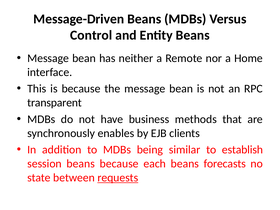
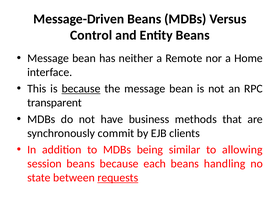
because underline: none -> present (81, 89)
enables: enables -> commit (116, 133)
establish: establish -> allowing (242, 150)
forecasts: forecasts -> handling (225, 164)
